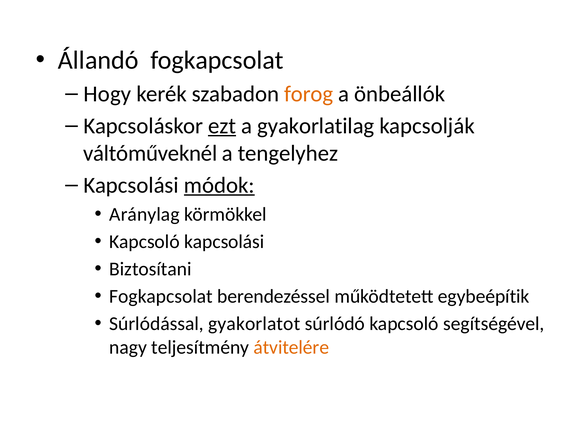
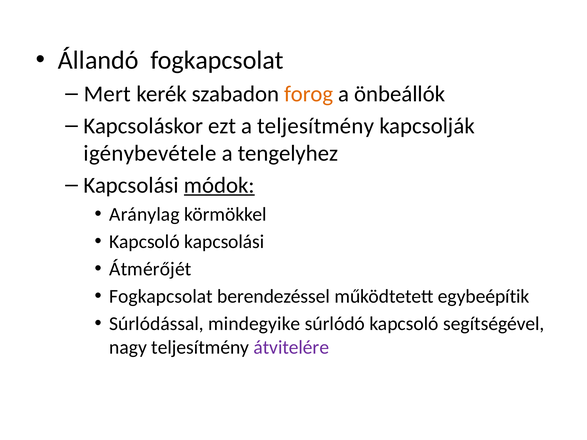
Hogy: Hogy -> Mert (107, 94)
ezt underline: present -> none (222, 126)
a gyakorlatilag: gyakorlatilag -> teljesítmény (316, 126)
váltóműveknél: váltóműveknél -> igénybevétele (150, 153)
Biztosítani: Biztosítani -> Átmérőjét (150, 269)
gyakorlatot: gyakorlatot -> mindegyike (254, 324)
átvitelére colour: orange -> purple (291, 347)
